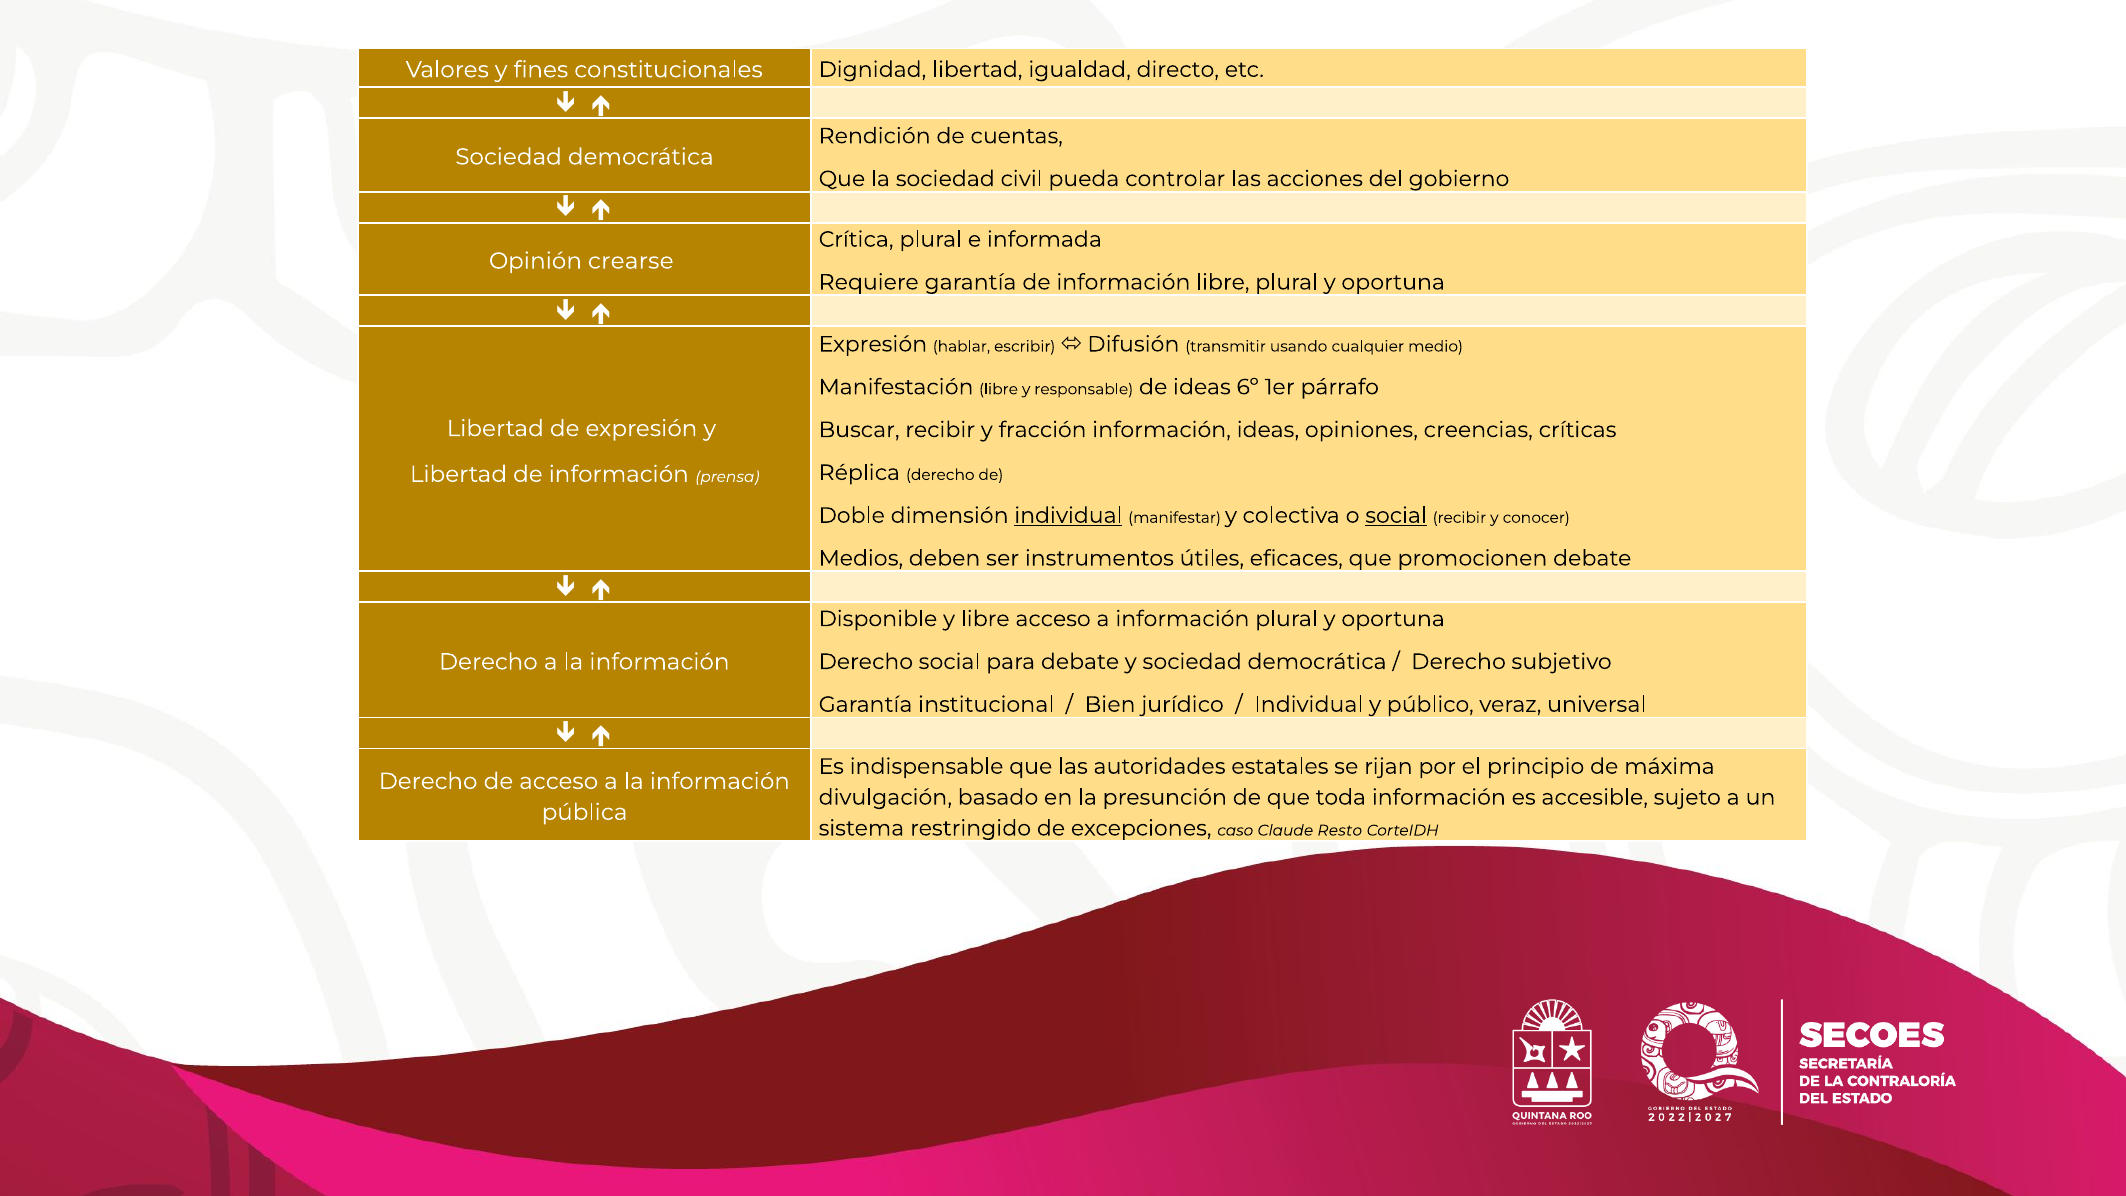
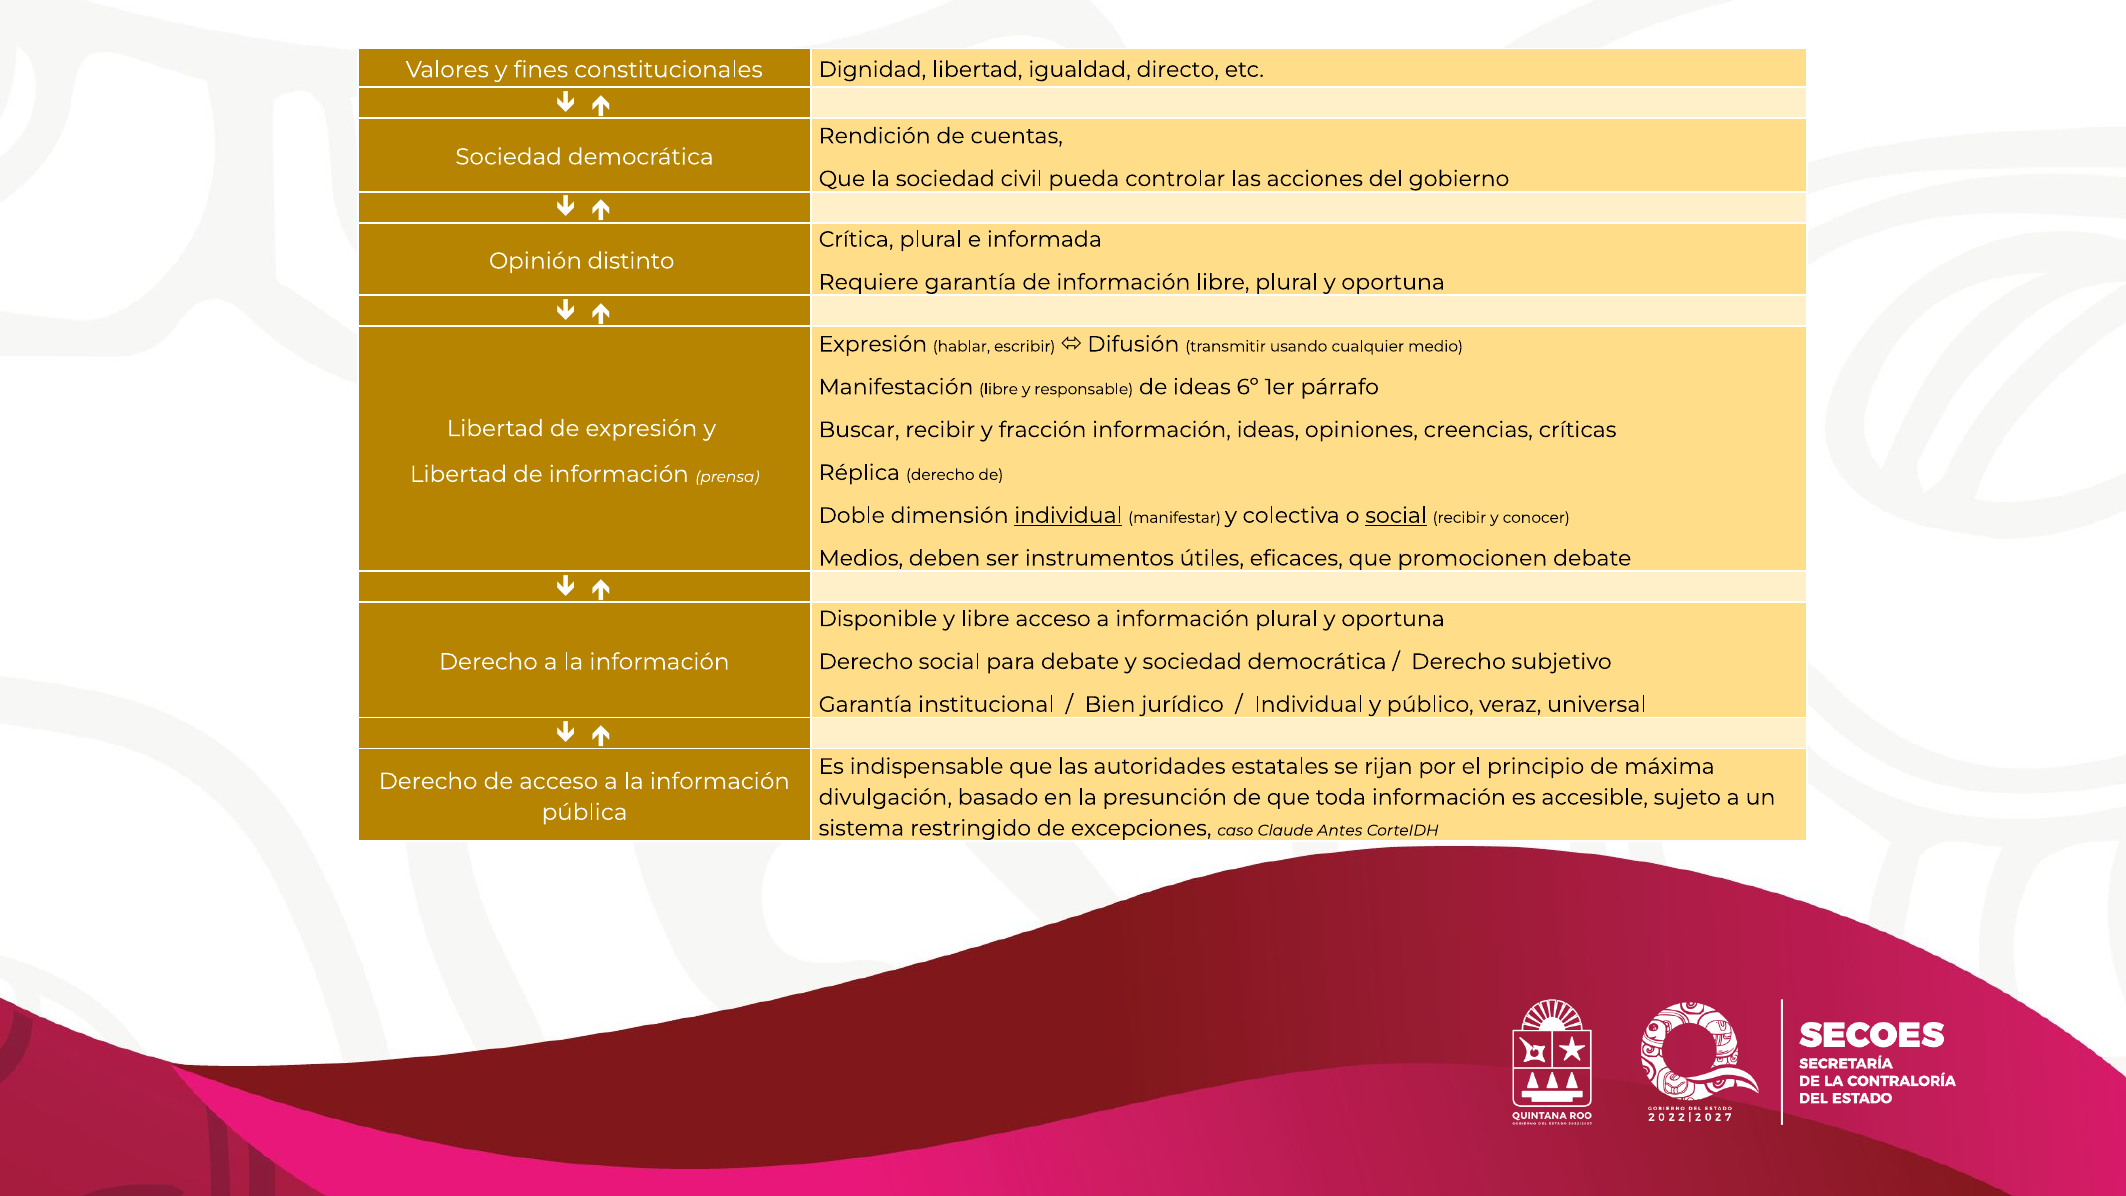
crearse: crearse -> distinto (631, 261)
Resto: Resto -> Antes (1340, 830)
